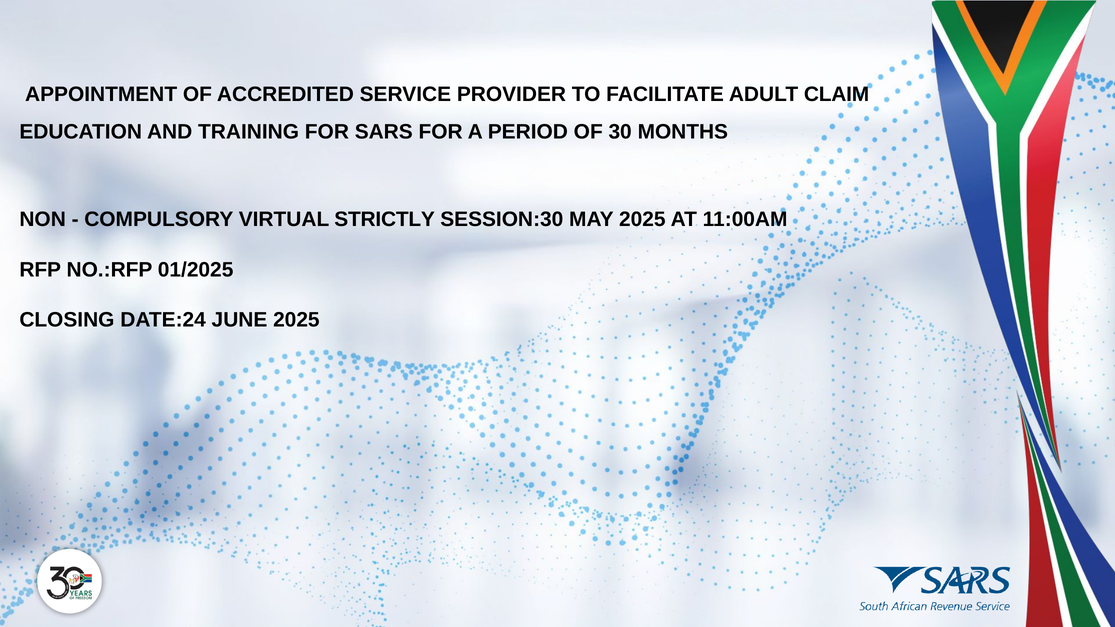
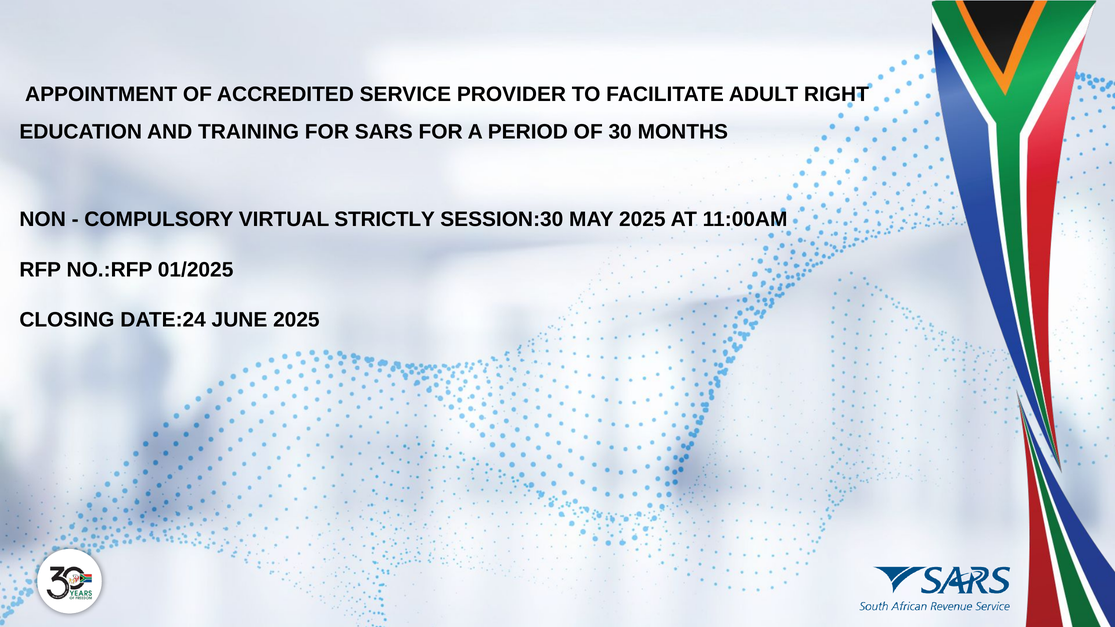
CLAIM: CLAIM -> RIGHT (836, 94)
